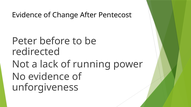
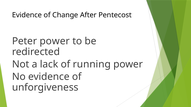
Peter before: before -> power (55, 41)
